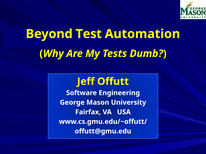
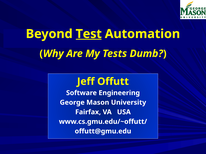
Test underline: none -> present (89, 34)
